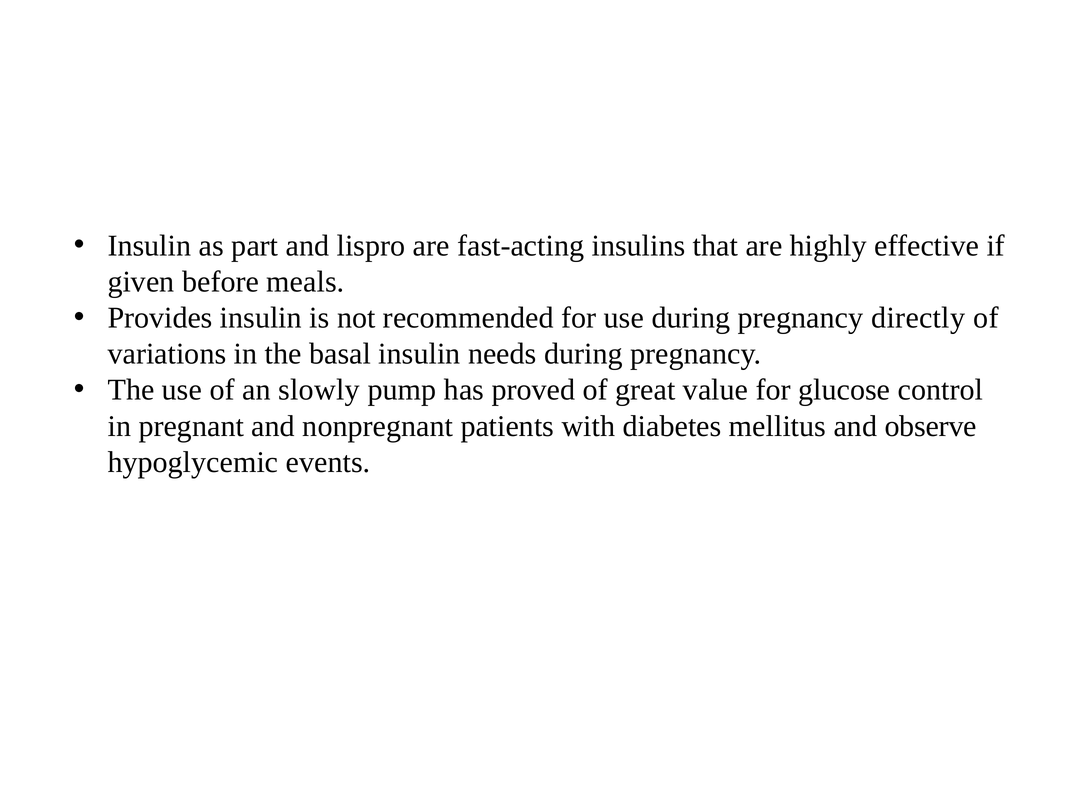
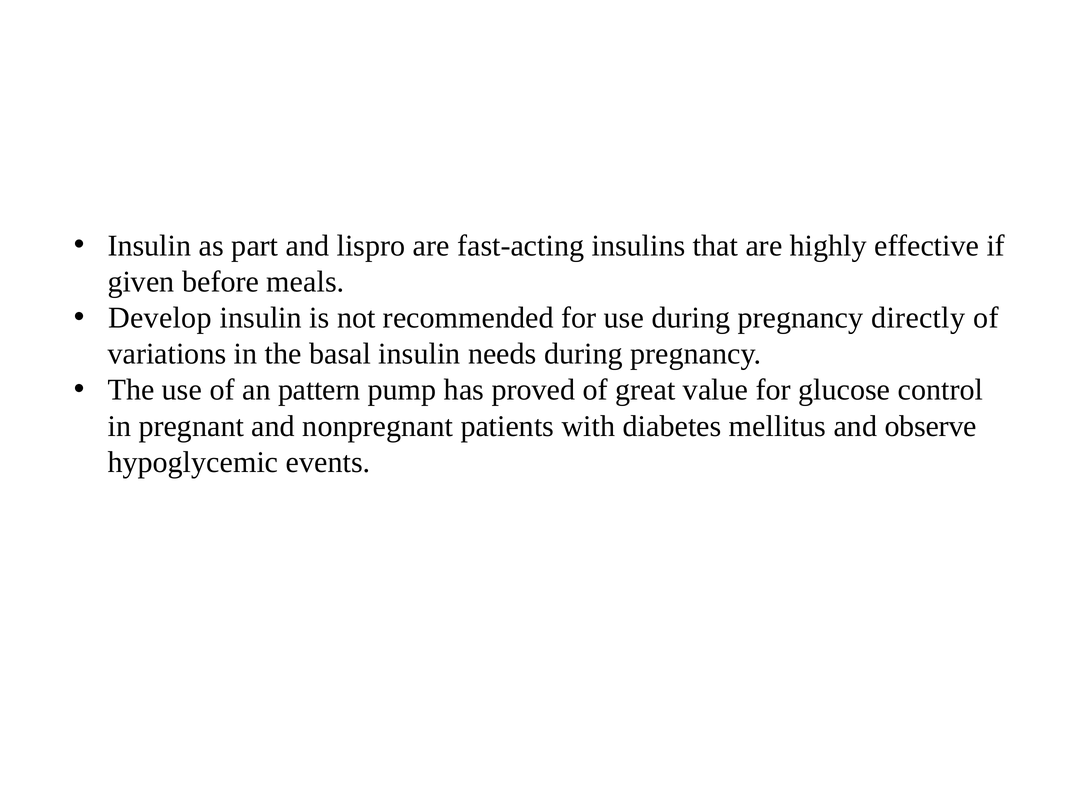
Provides: Provides -> Develop (160, 318)
slowly: slowly -> pattern (319, 390)
